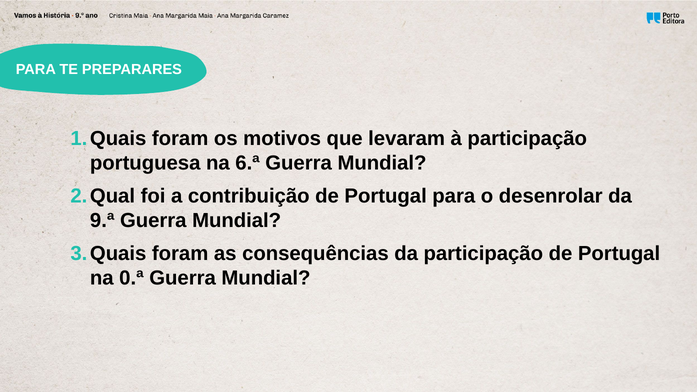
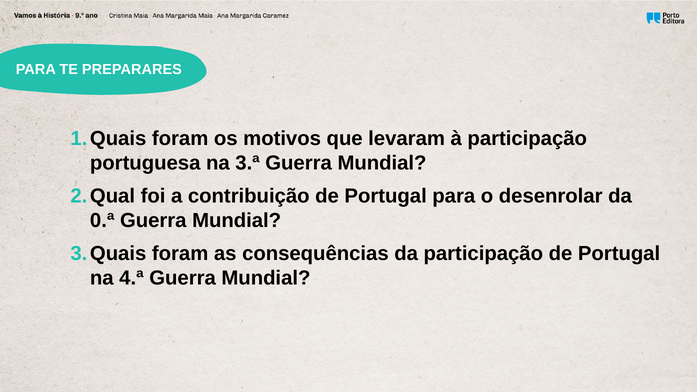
6.ª: 6.ª -> 3.ª (248, 163)
9.ª: 9.ª -> 0.ª (102, 220)
0.ª: 0.ª -> 4.ª (131, 278)
